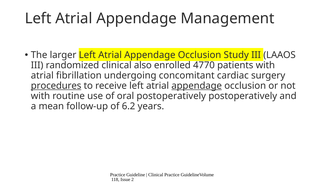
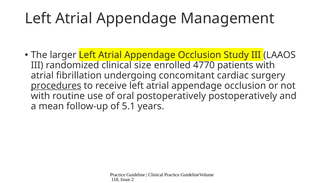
also: also -> size (143, 65)
appendage underline: present -> none (197, 86)
6.2: 6.2 -> 5.1 (129, 106)
